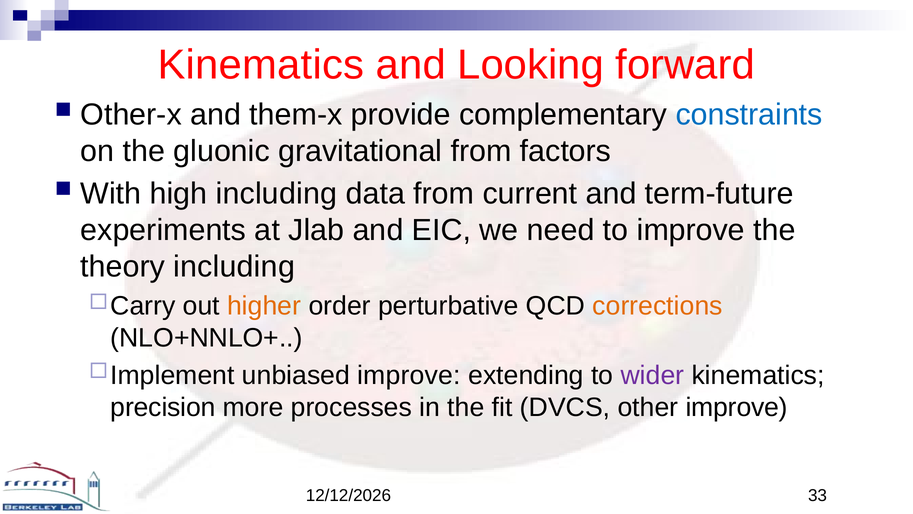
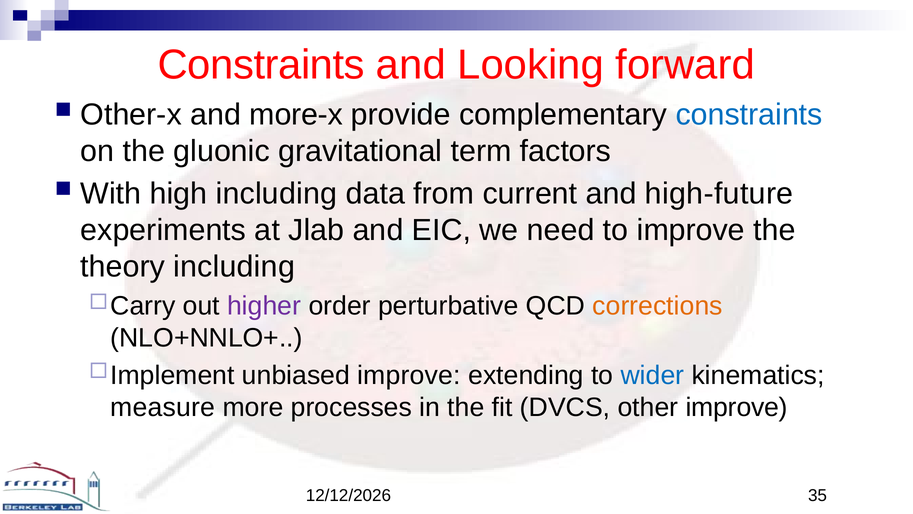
Kinematics: Kinematics -> Constraints (261, 65)
them-x: them-x -> more-x (296, 114)
gravitational from: from -> term (481, 151)
term-future: term-future -> high-future (719, 193)
higher colour: orange -> purple (264, 306)
wider colour: purple -> blue (652, 375)
precision: precision -> measure (163, 407)
33: 33 -> 35 (817, 495)
